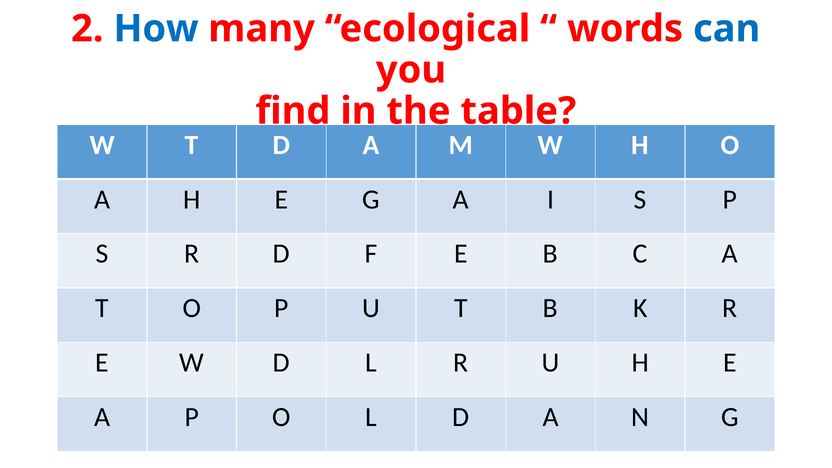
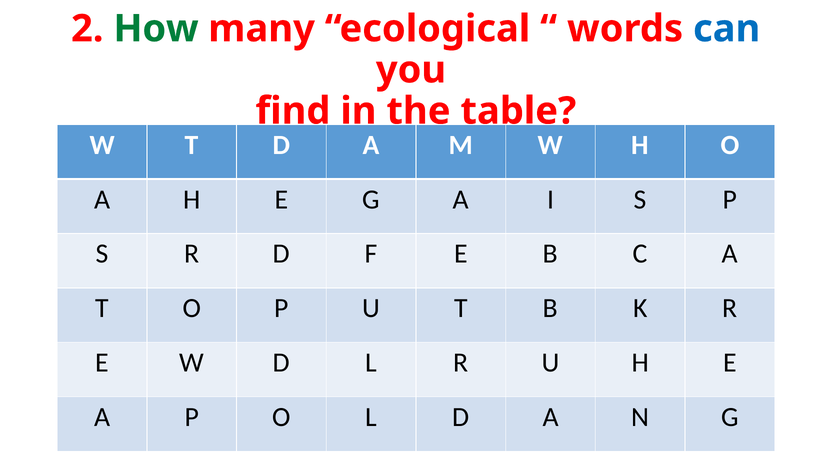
How colour: blue -> green (156, 29)
